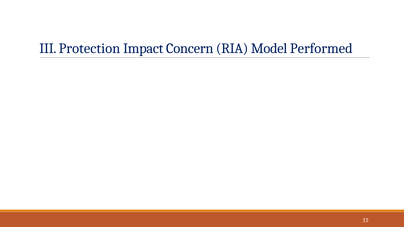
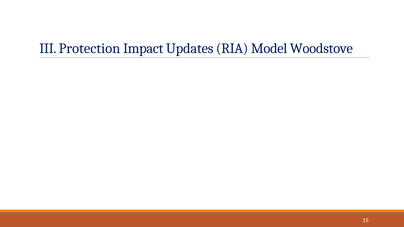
Concern: Concern -> Updates (190, 48)
Performed: Performed -> Woodstove (321, 48)
